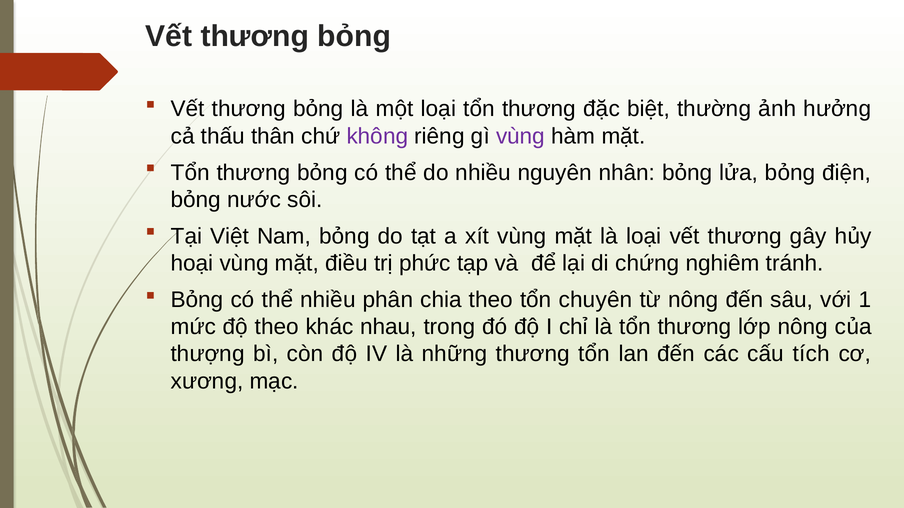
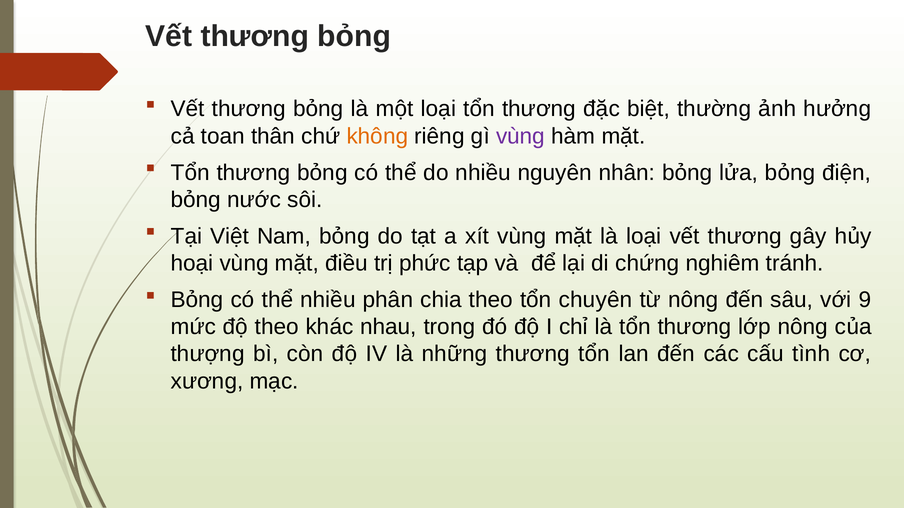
thấu: thấu -> toan (223, 136)
không colour: purple -> orange (377, 136)
1: 1 -> 9 (865, 300)
tích: tích -> tình (811, 354)
